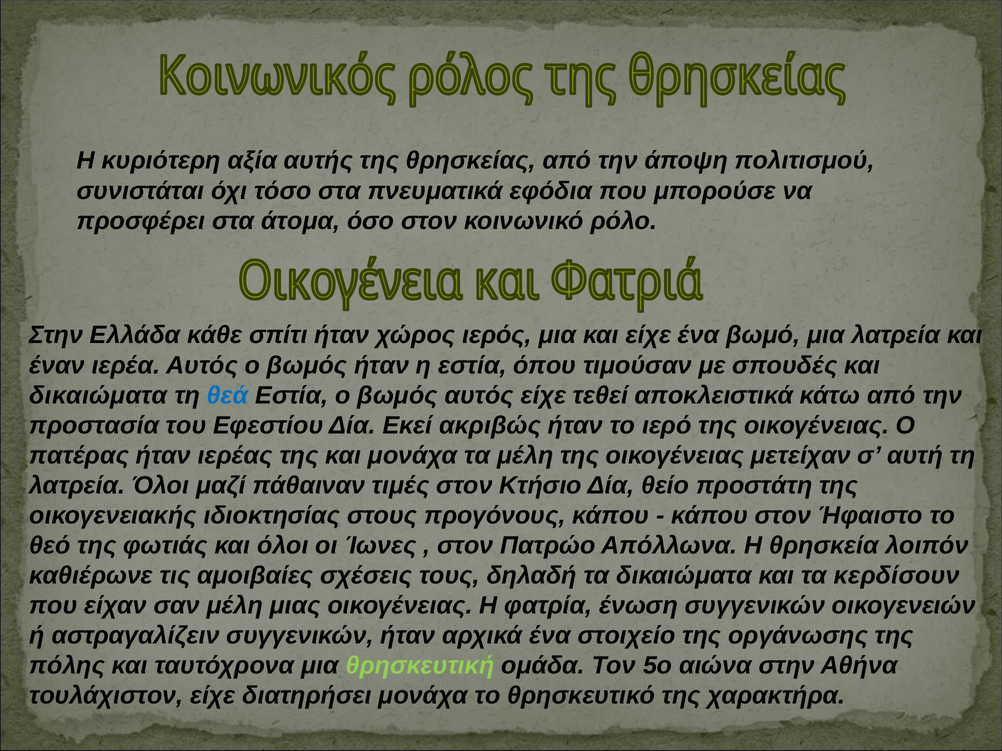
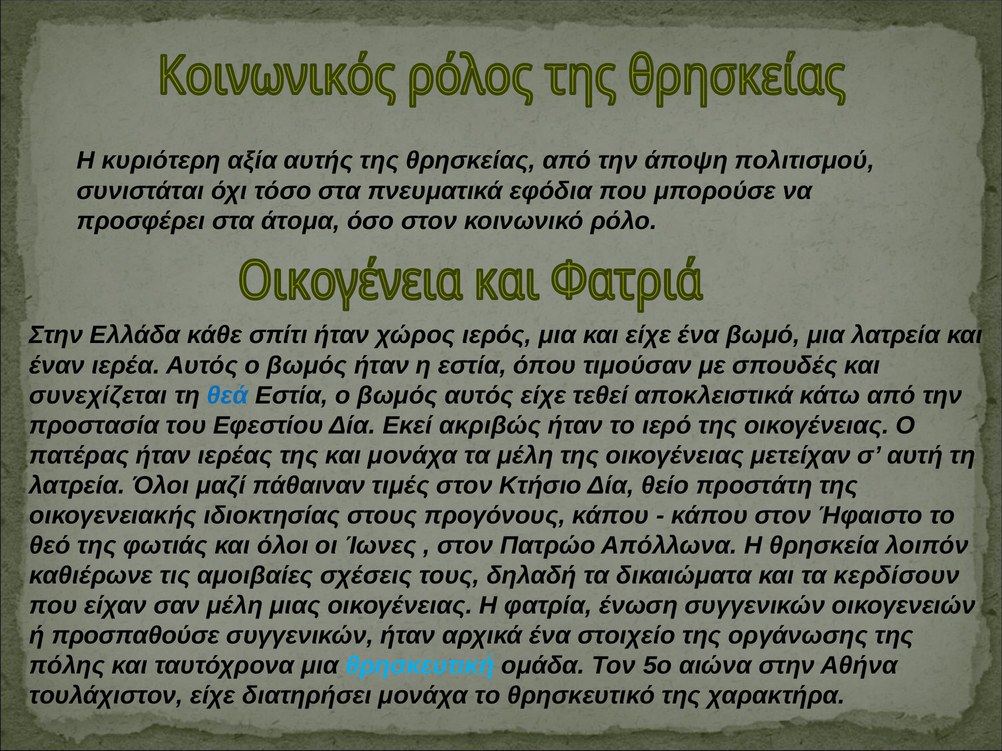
δικαιώματα: δικαιώματα -> συνεχίζεται (98, 396)
αστραγαλίζειν: αστραγαλίζειν -> προσπαθούσε (136, 636)
θρησκευτική colour: light green -> light blue (420, 666)
